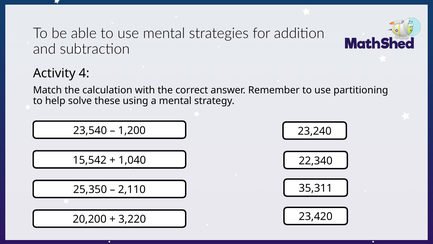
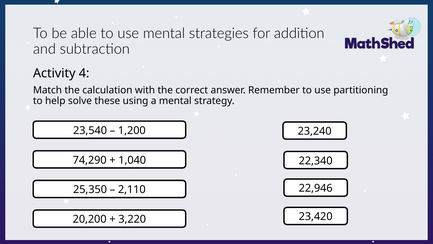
15,542: 15,542 -> 74,290 (90, 160)
35,311: 35,311 -> 22,946 (316, 188)
